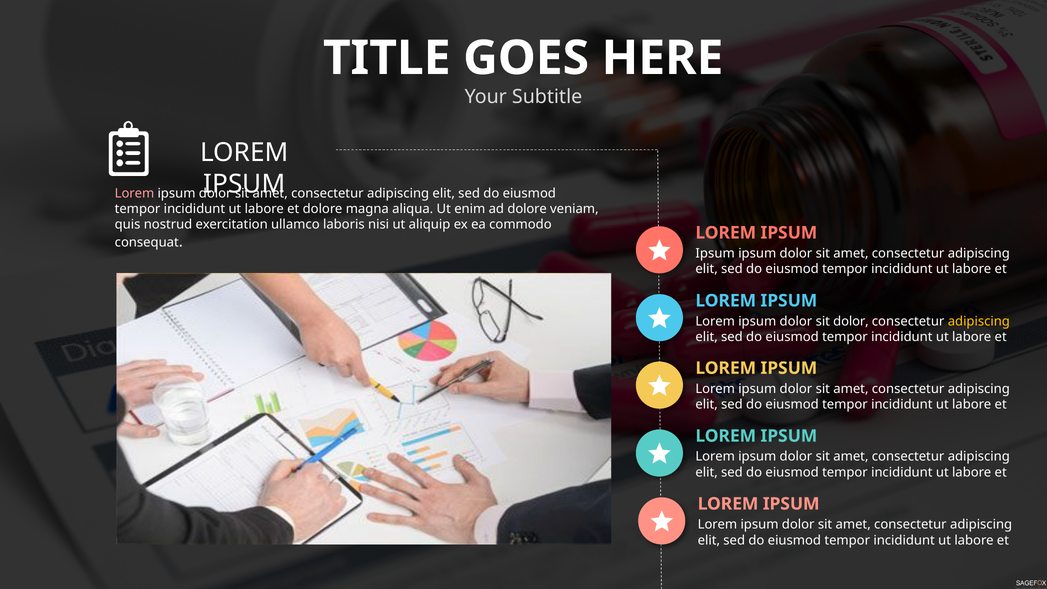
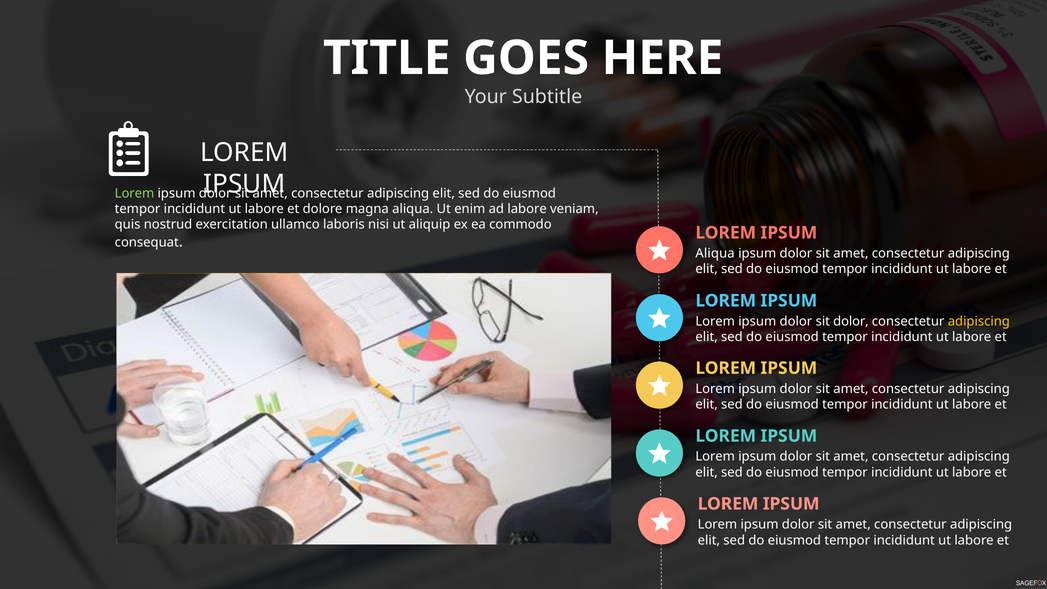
Lorem colour: pink -> light green (134, 193)
ad dolore: dolore -> labore (527, 209)
Ipsum: Ipsum -> Aliqua (715, 253)
